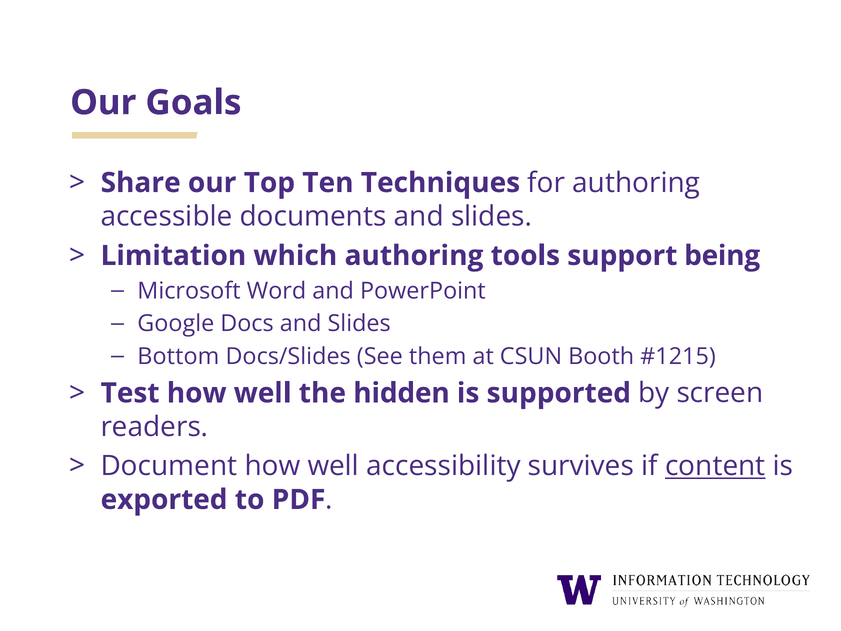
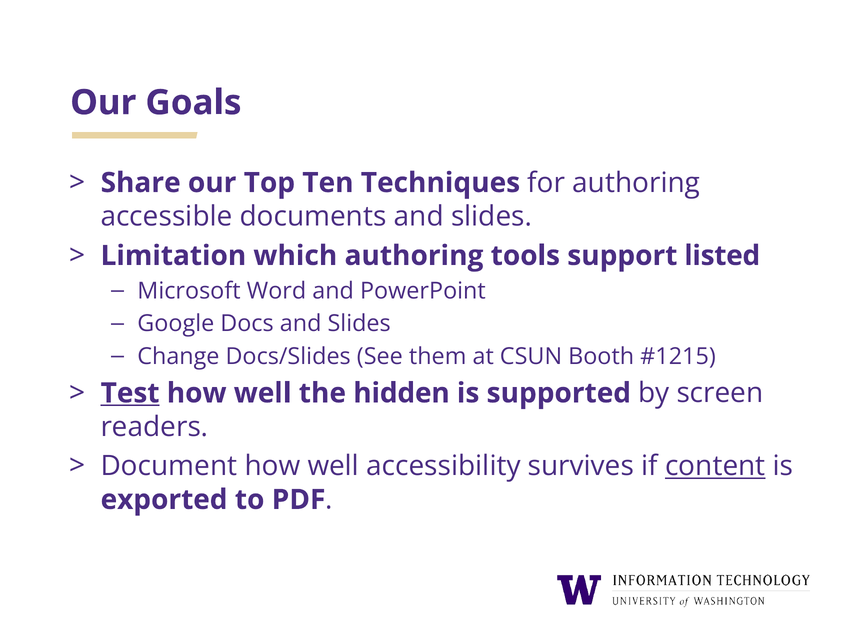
being: being -> listed (722, 256)
Bottom: Bottom -> Change (178, 356)
Test underline: none -> present (130, 393)
